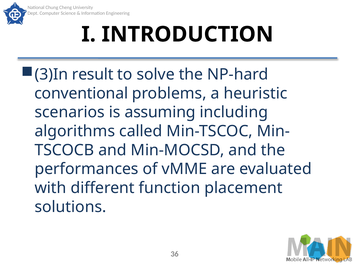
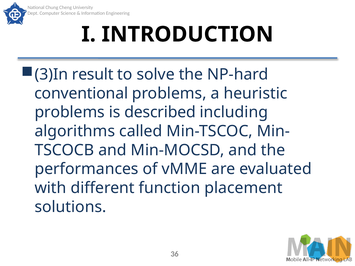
scenarios: scenarios -> problems (70, 112)
assuming: assuming -> described (160, 112)
